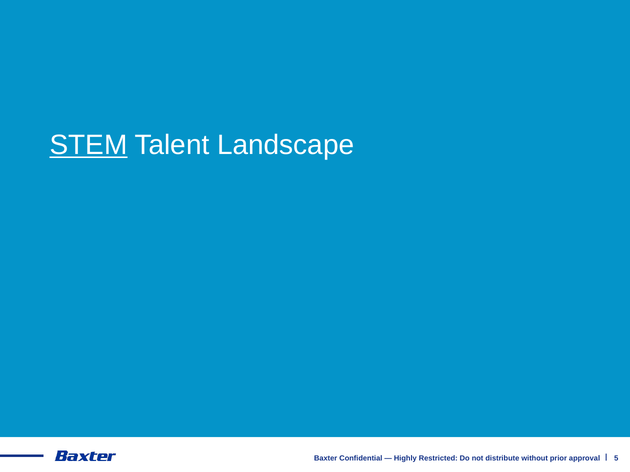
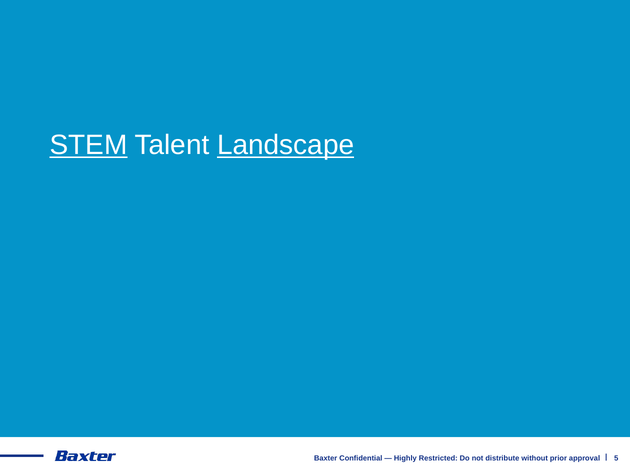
Landscape underline: none -> present (286, 145)
